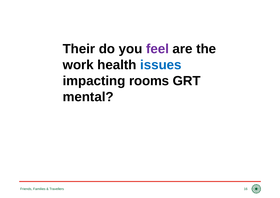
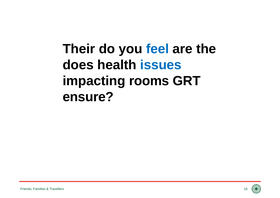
feel colour: purple -> blue (157, 49)
work: work -> does (78, 65)
mental: mental -> ensure (88, 97)
